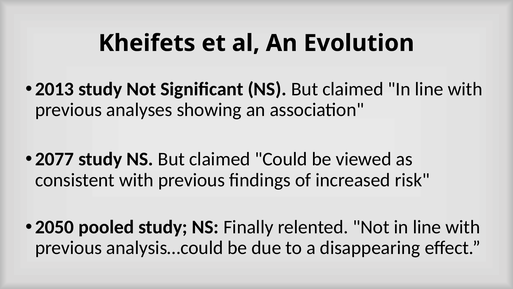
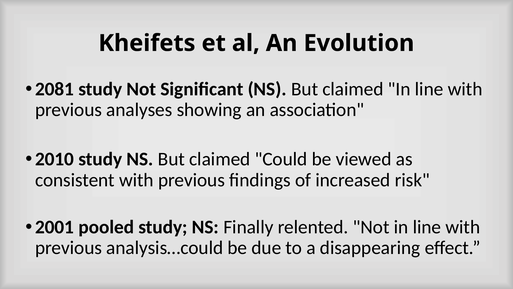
2013: 2013 -> 2081 (55, 89)
2077: 2077 -> 2010 (55, 159)
2050: 2050 -> 2001 (55, 227)
